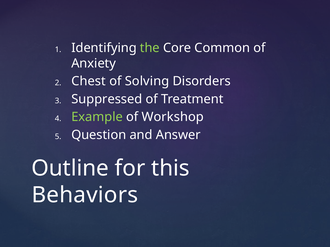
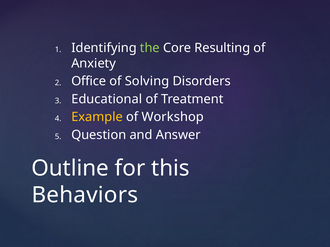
Common: Common -> Resulting (222, 48)
Chest: Chest -> Office (89, 81)
Suppressed: Suppressed -> Educational (107, 99)
Example colour: light green -> yellow (97, 117)
